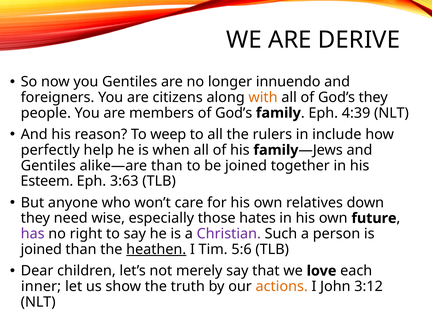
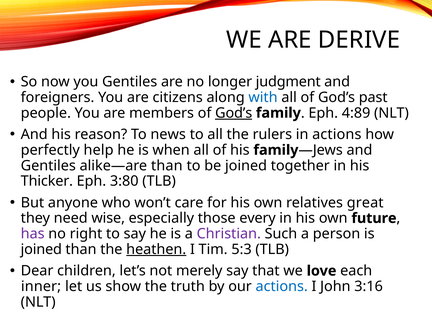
innuendo: innuendo -> judgment (288, 82)
with colour: orange -> blue (263, 97)
God’s they: they -> past (373, 97)
God’s underline: none -> present (234, 113)
4:39: 4:39 -> 4:89 (356, 113)
weep: weep -> news (168, 134)
in include: include -> actions (337, 134)
Esteem: Esteem -> Thicker (47, 181)
3:63: 3:63 -> 3:80 (124, 181)
down: down -> great (365, 203)
hates: hates -> every (258, 218)
5:6: 5:6 -> 5:3 (242, 249)
actions colour: orange -> blue (282, 286)
3:12: 3:12 -> 3:16 (369, 286)
